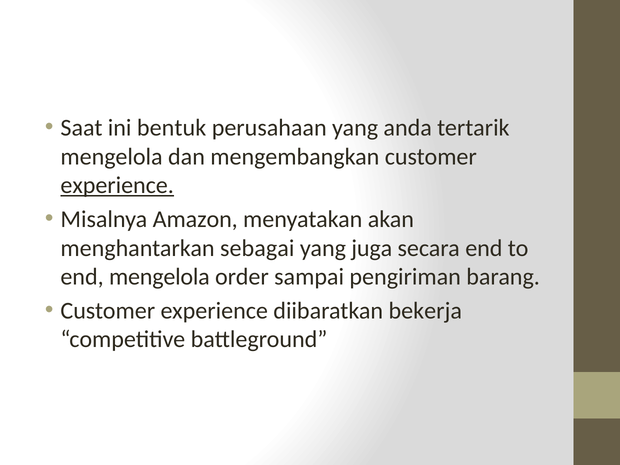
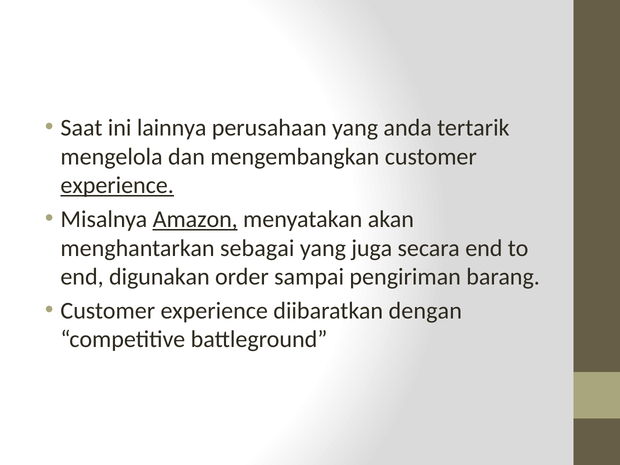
bentuk: bentuk -> lainnya (172, 128)
Amazon underline: none -> present (195, 219)
end mengelola: mengelola -> digunakan (159, 277)
bekerja: bekerja -> dengan (425, 311)
